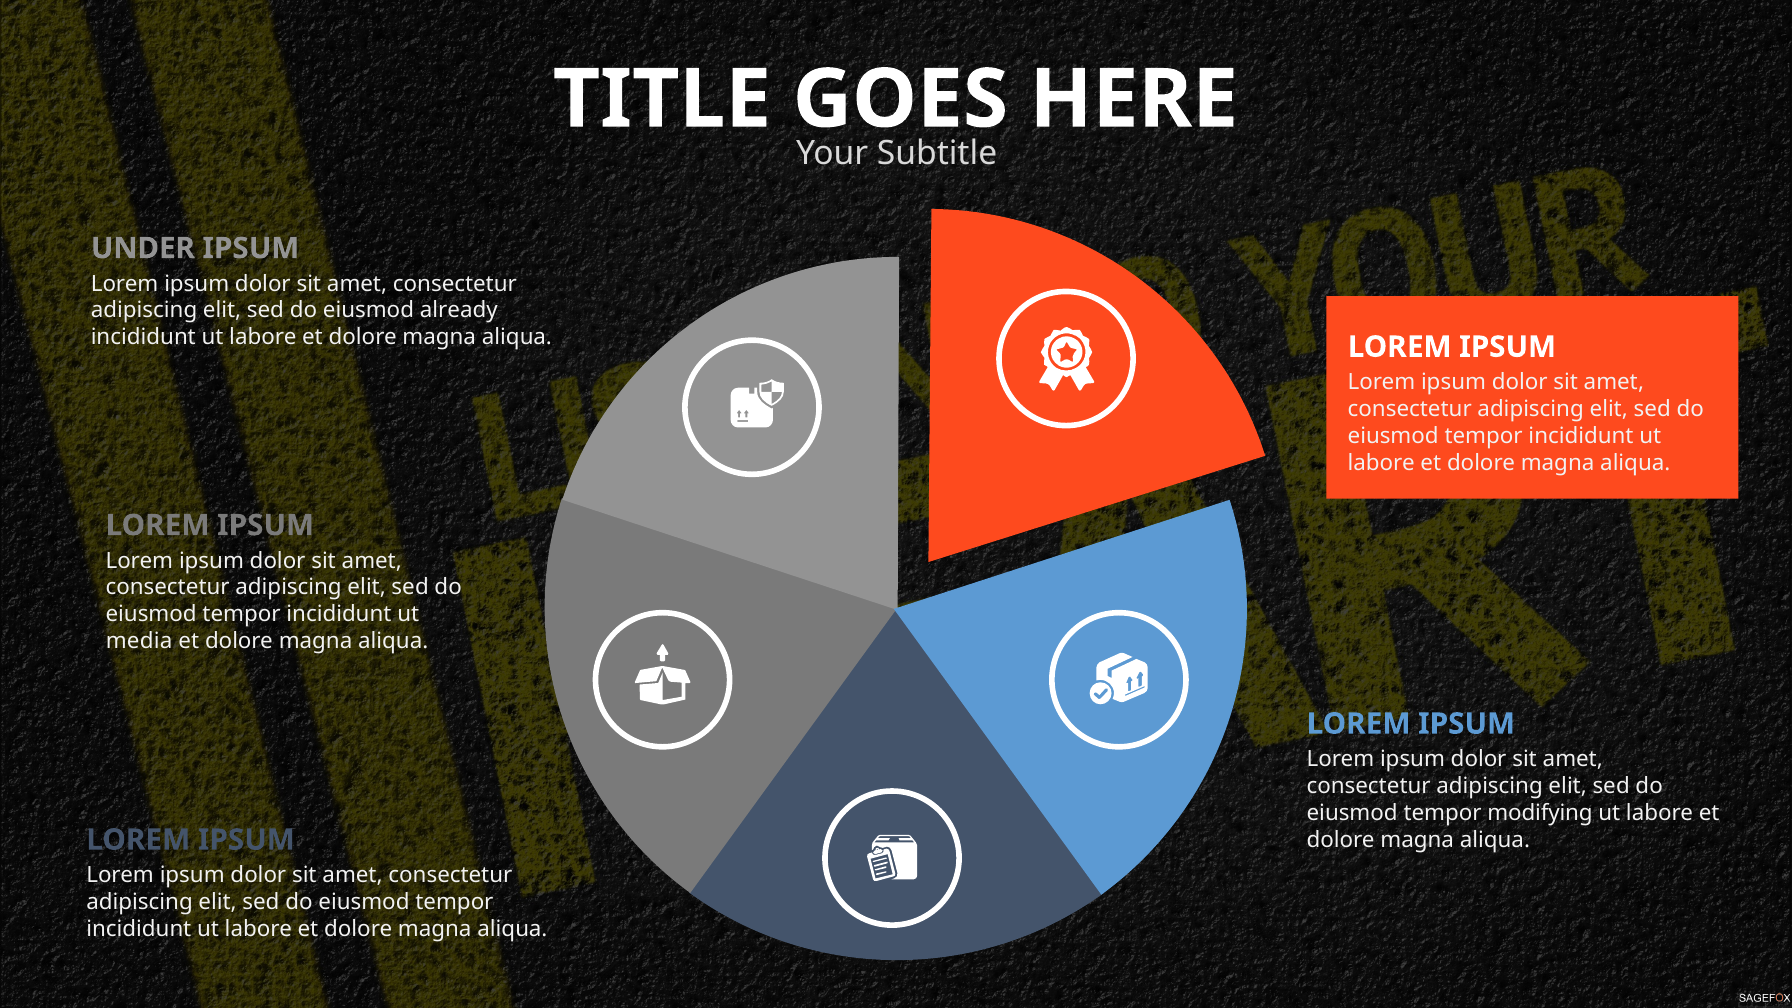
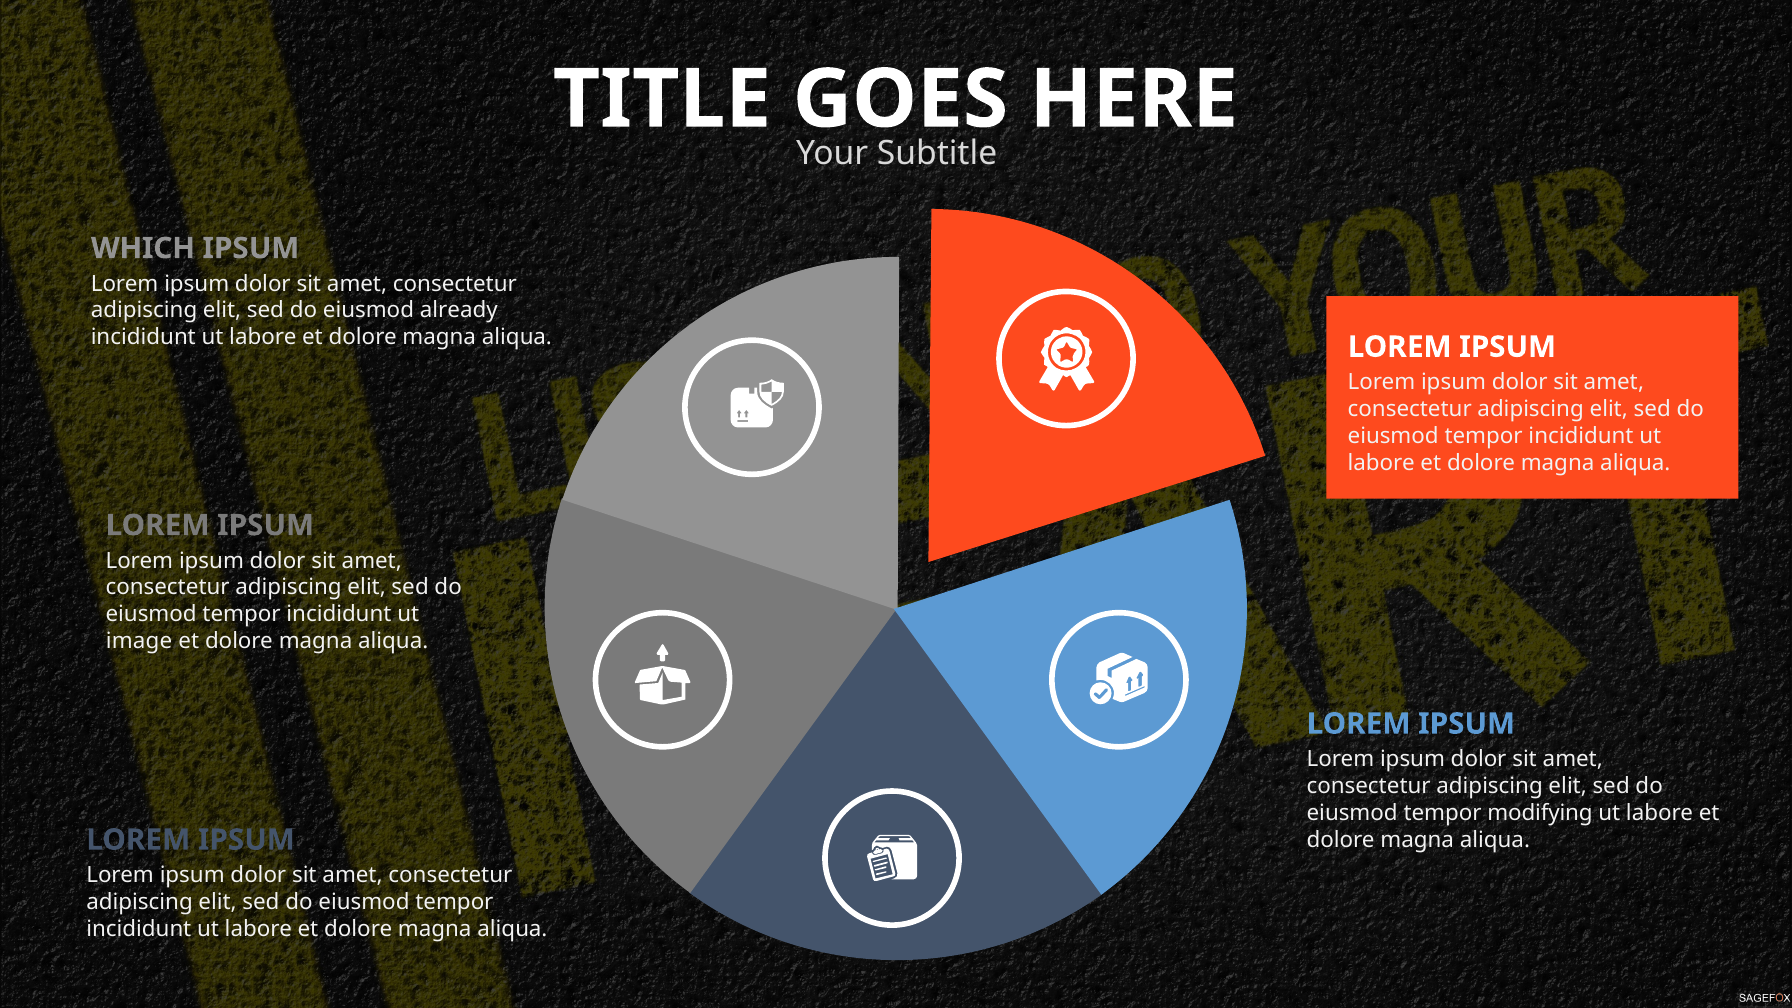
UNDER: UNDER -> WHICH (143, 248)
media: media -> image (139, 641)
